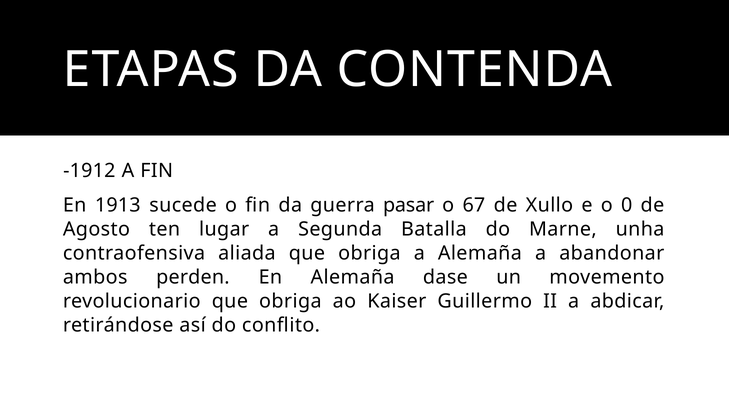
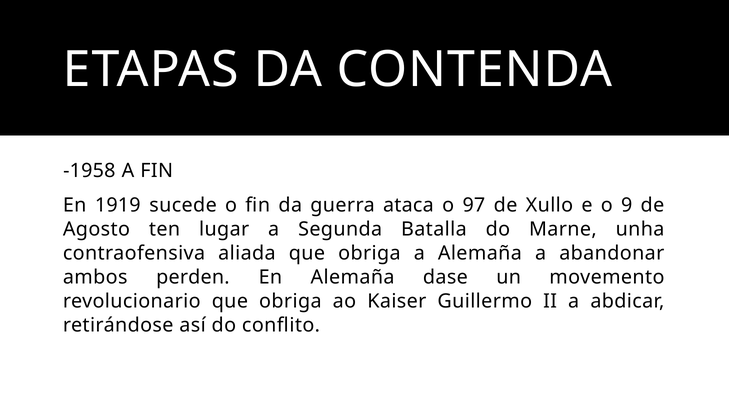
-1912: -1912 -> -1958 (89, 171)
1913: 1913 -> 1919 (118, 205)
pasar: pasar -> ataca (408, 205)
67: 67 -> 97 (474, 205)
0: 0 -> 9 (627, 205)
